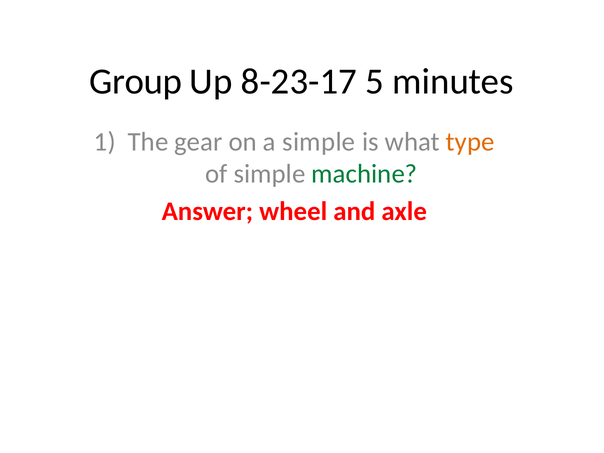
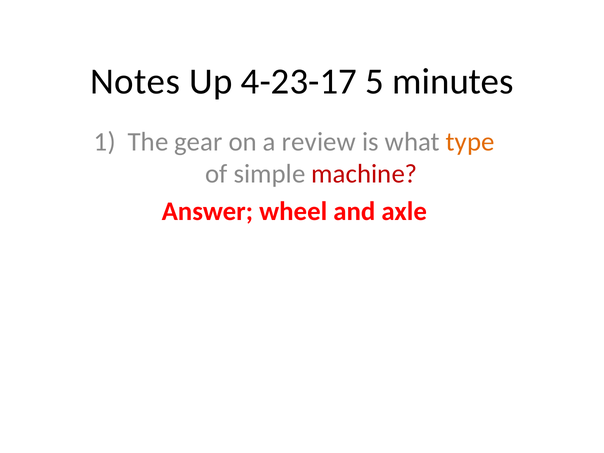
Group: Group -> Notes (135, 81)
8-23-17: 8-23-17 -> 4-23-17 (299, 81)
a simple: simple -> review (319, 142)
machine colour: green -> red (364, 174)
